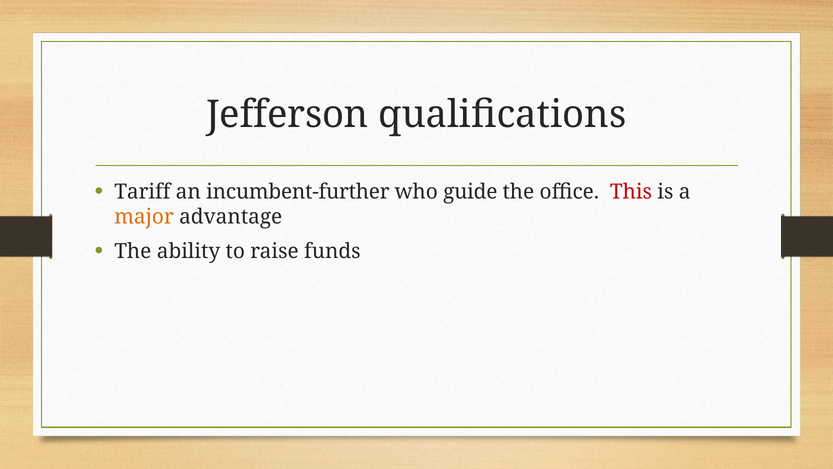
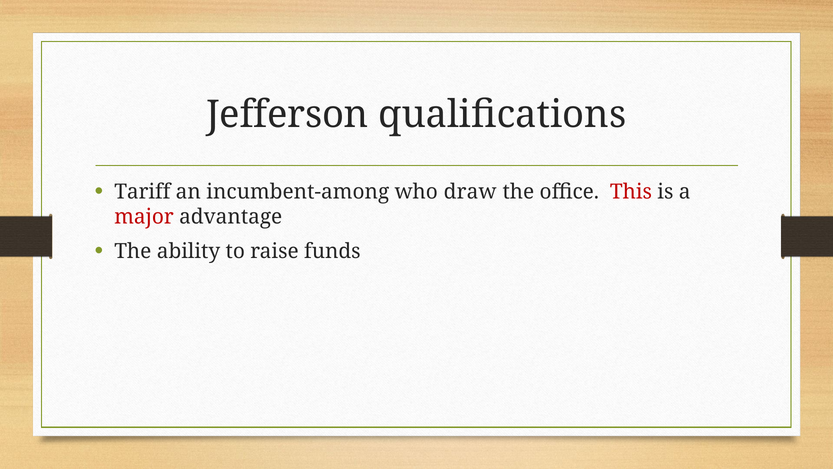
incumbent-further: incumbent-further -> incumbent-among (298, 192)
guide: guide -> draw (470, 192)
major colour: orange -> red (144, 217)
